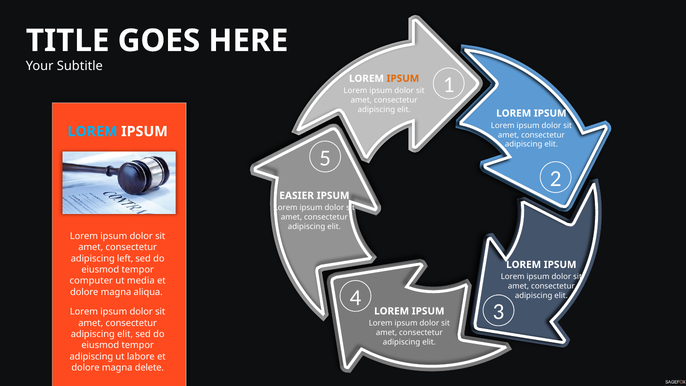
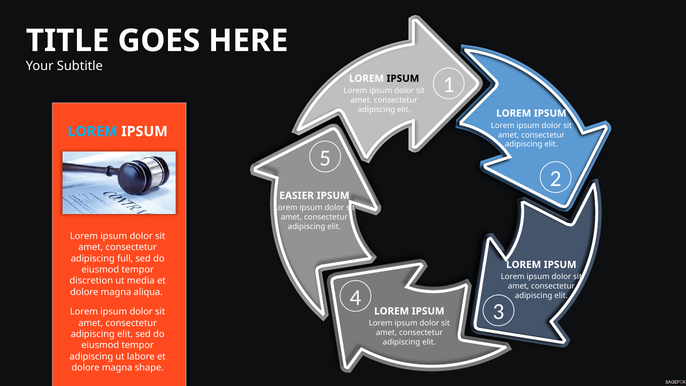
IPSUM colour: orange -> black (403, 78)
left: left -> full (125, 258)
computer: computer -> discretion (91, 281)
delete: delete -> shape (149, 368)
